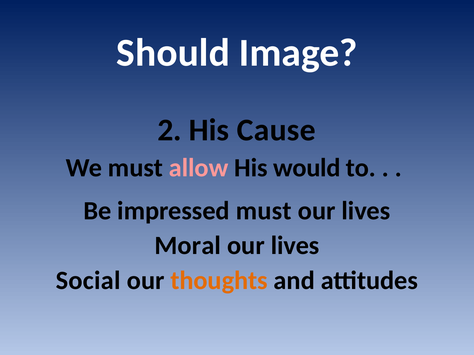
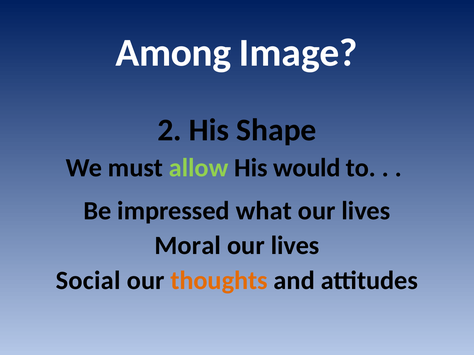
Should: Should -> Among (173, 53)
Cause: Cause -> Shape (276, 130)
allow colour: pink -> light green (199, 168)
impressed must: must -> what (264, 211)
